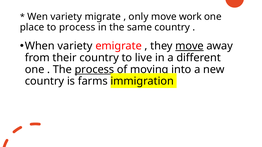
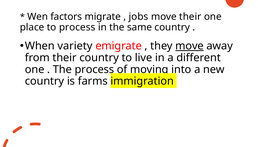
Wen variety: variety -> factors (66, 17)
only: only -> jobs (139, 17)
move work: work -> their (190, 17)
process underline: present -> none (94, 70)
